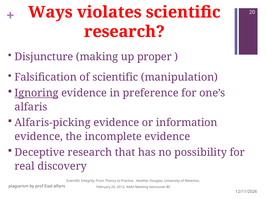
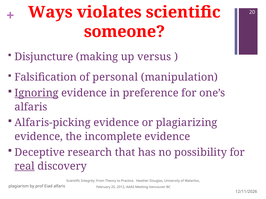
research: research -> someone (124, 32)
proper: proper -> versus (154, 57)
of scientific: scientific -> personal (115, 77)
information: information -> plagiarizing (187, 123)
real underline: none -> present (25, 167)
